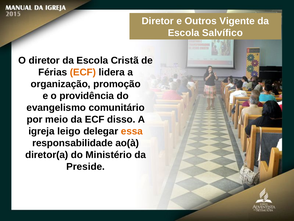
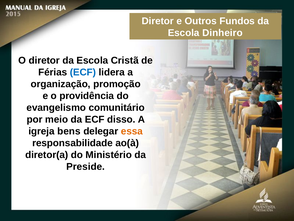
Vigente: Vigente -> Fundos (237, 21)
Salvífico: Salvífico -> Dinheiro (222, 33)
ECF colour: orange -> blue (83, 72)
leigo: leigo -> bens (69, 131)
